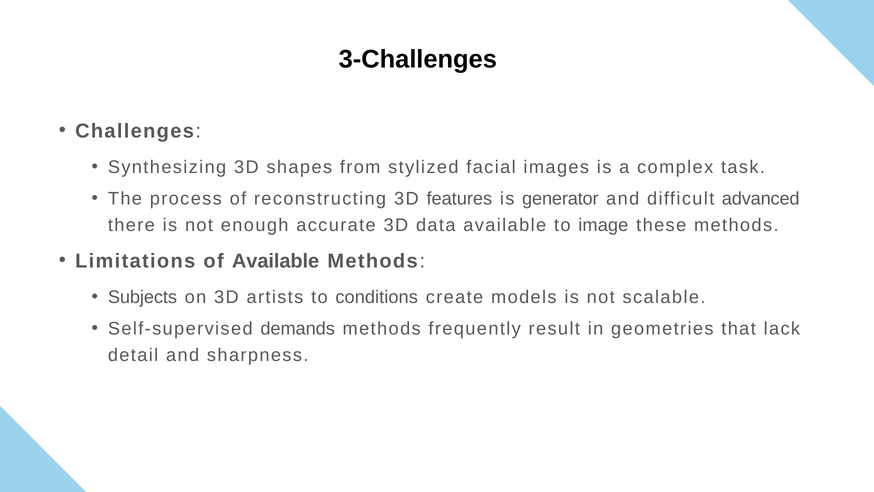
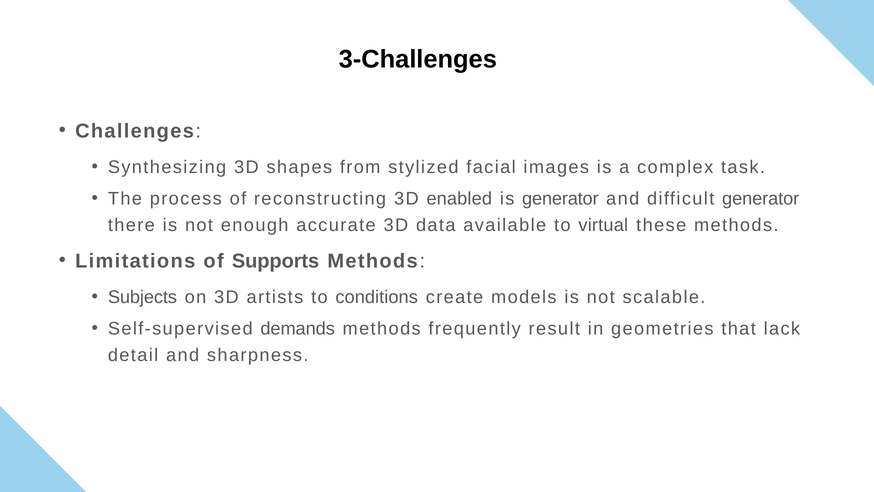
features: features -> enabled (459, 199)
difficult advanced: advanced -> generator (761, 199)
image: image -> virtual (603, 225)
of Available: Available -> Supports (276, 261)
